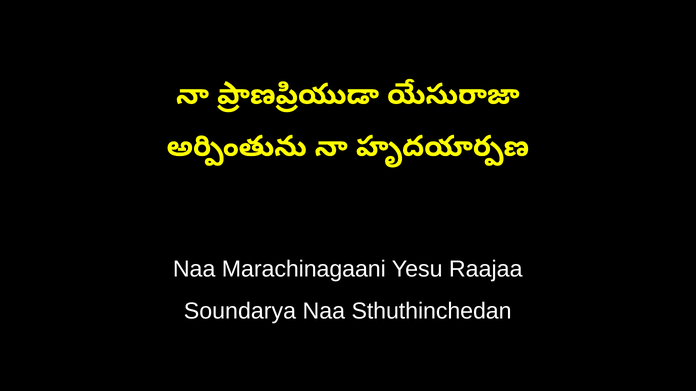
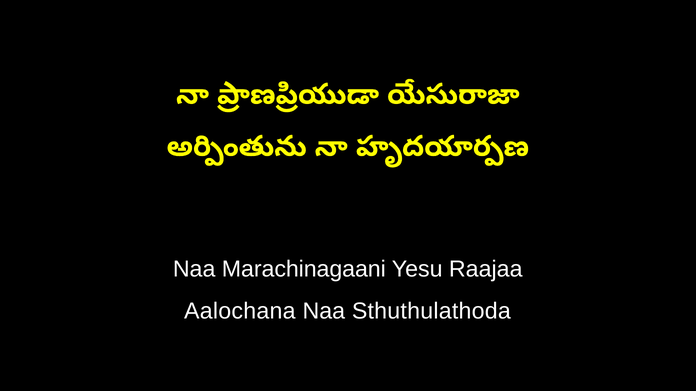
Soundarya: Soundarya -> Aalochana (240, 311)
Sthuthinchedan: Sthuthinchedan -> Sthuthulathoda (431, 311)
